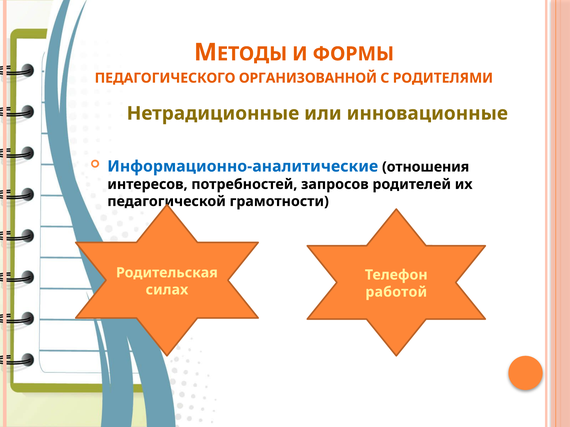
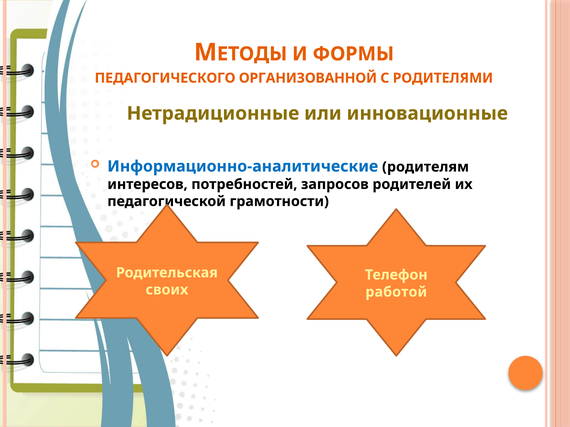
отношения: отношения -> родителям (426, 167)
силах: силах -> своих (167, 290)
